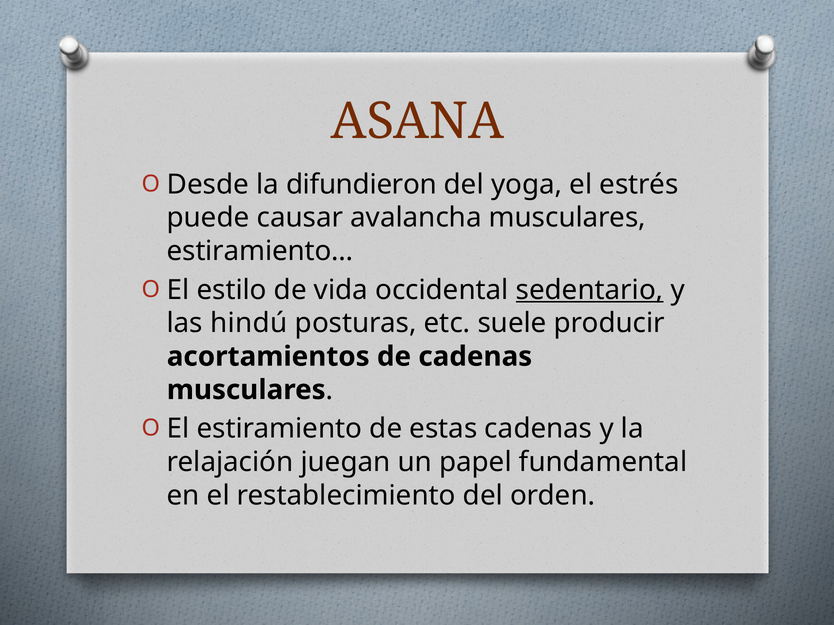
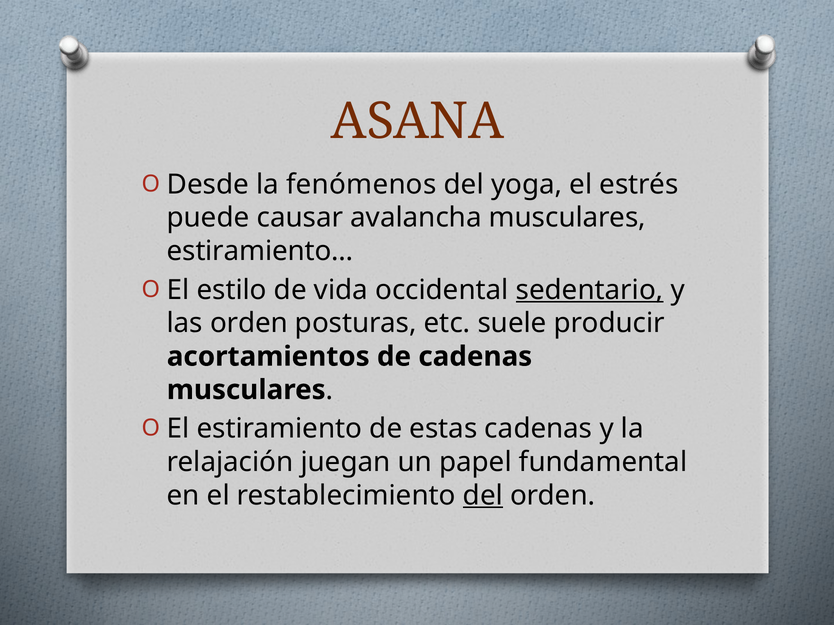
difundieron: difundieron -> fenómenos (361, 184)
las hindú: hindú -> orden (249, 323)
del underline: none -> present (483, 496)
